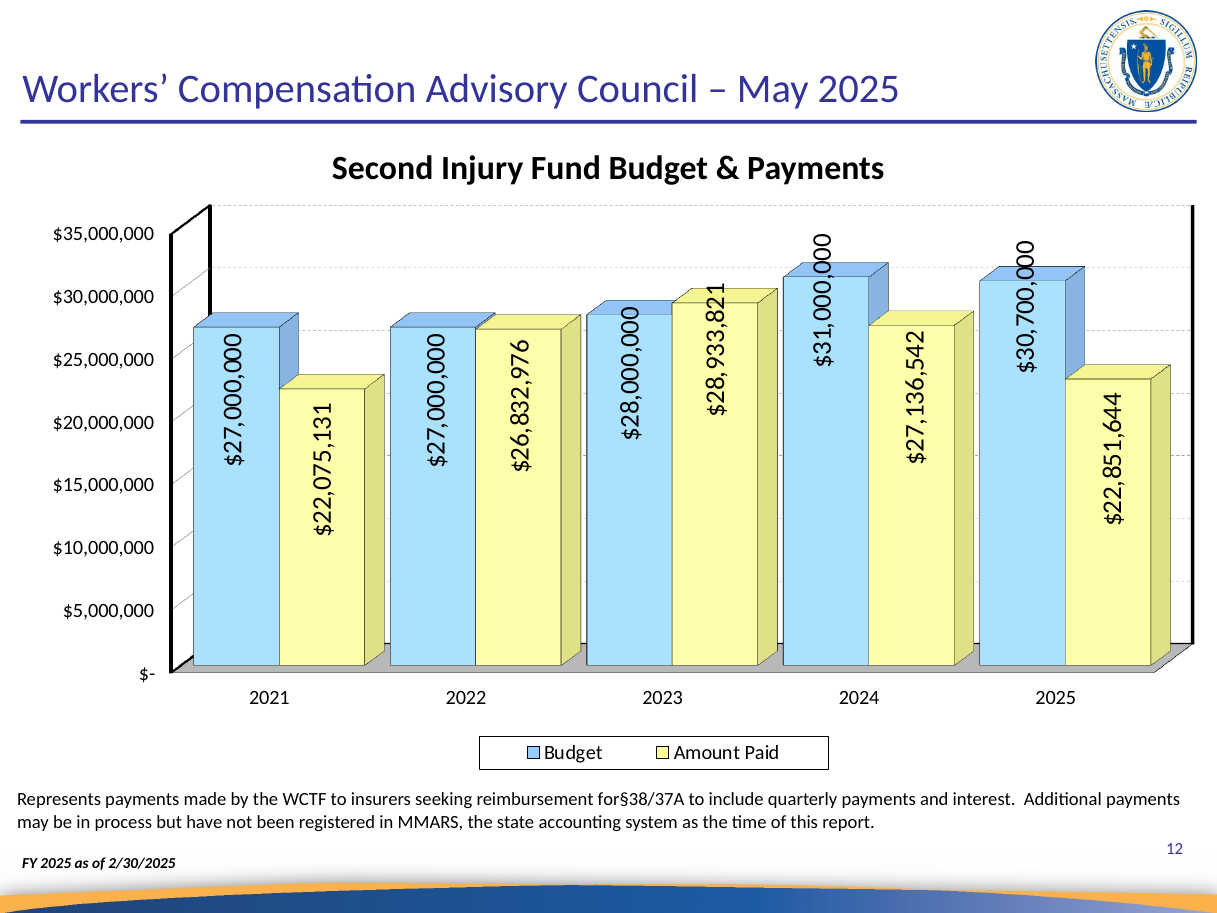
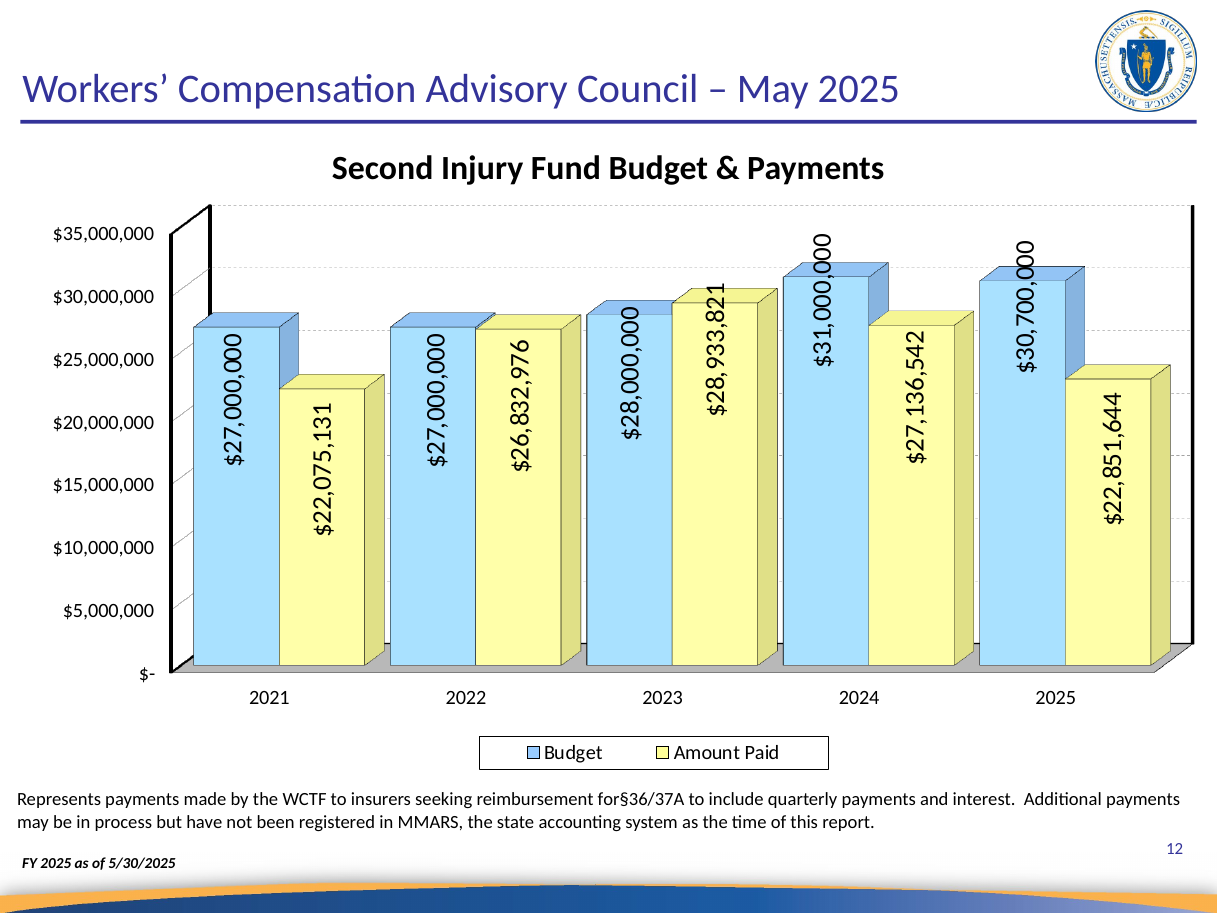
for§38/37A: for§38/37A -> for§36/37A (641, 800)
2/30/2025: 2/30/2025 -> 5/30/2025 (142, 863)
